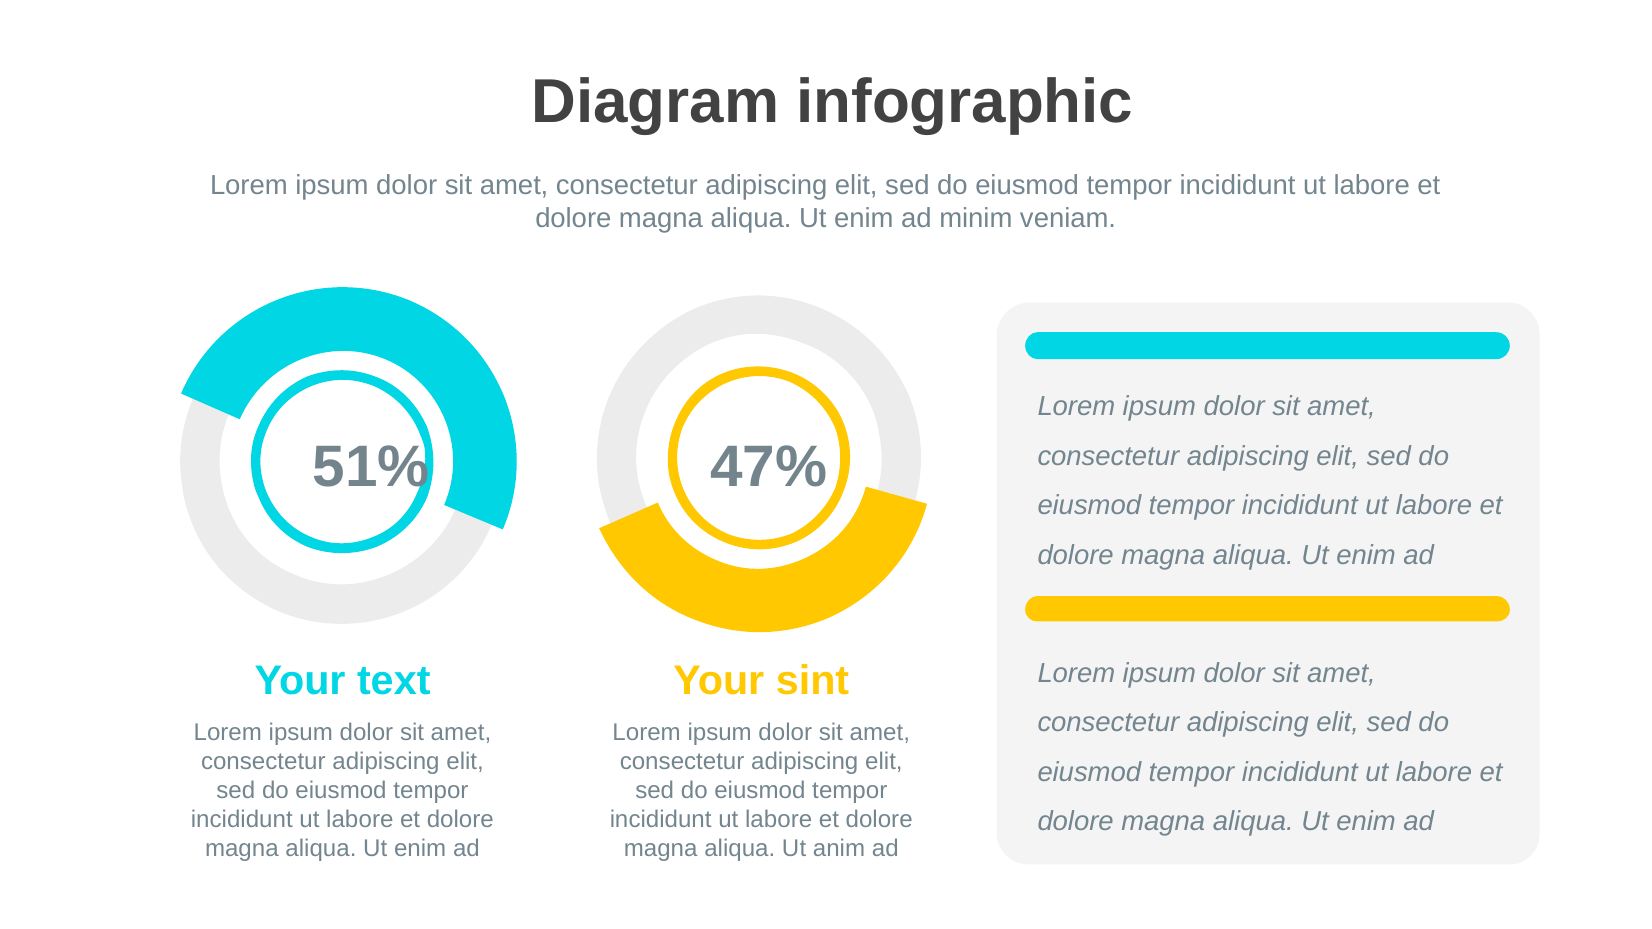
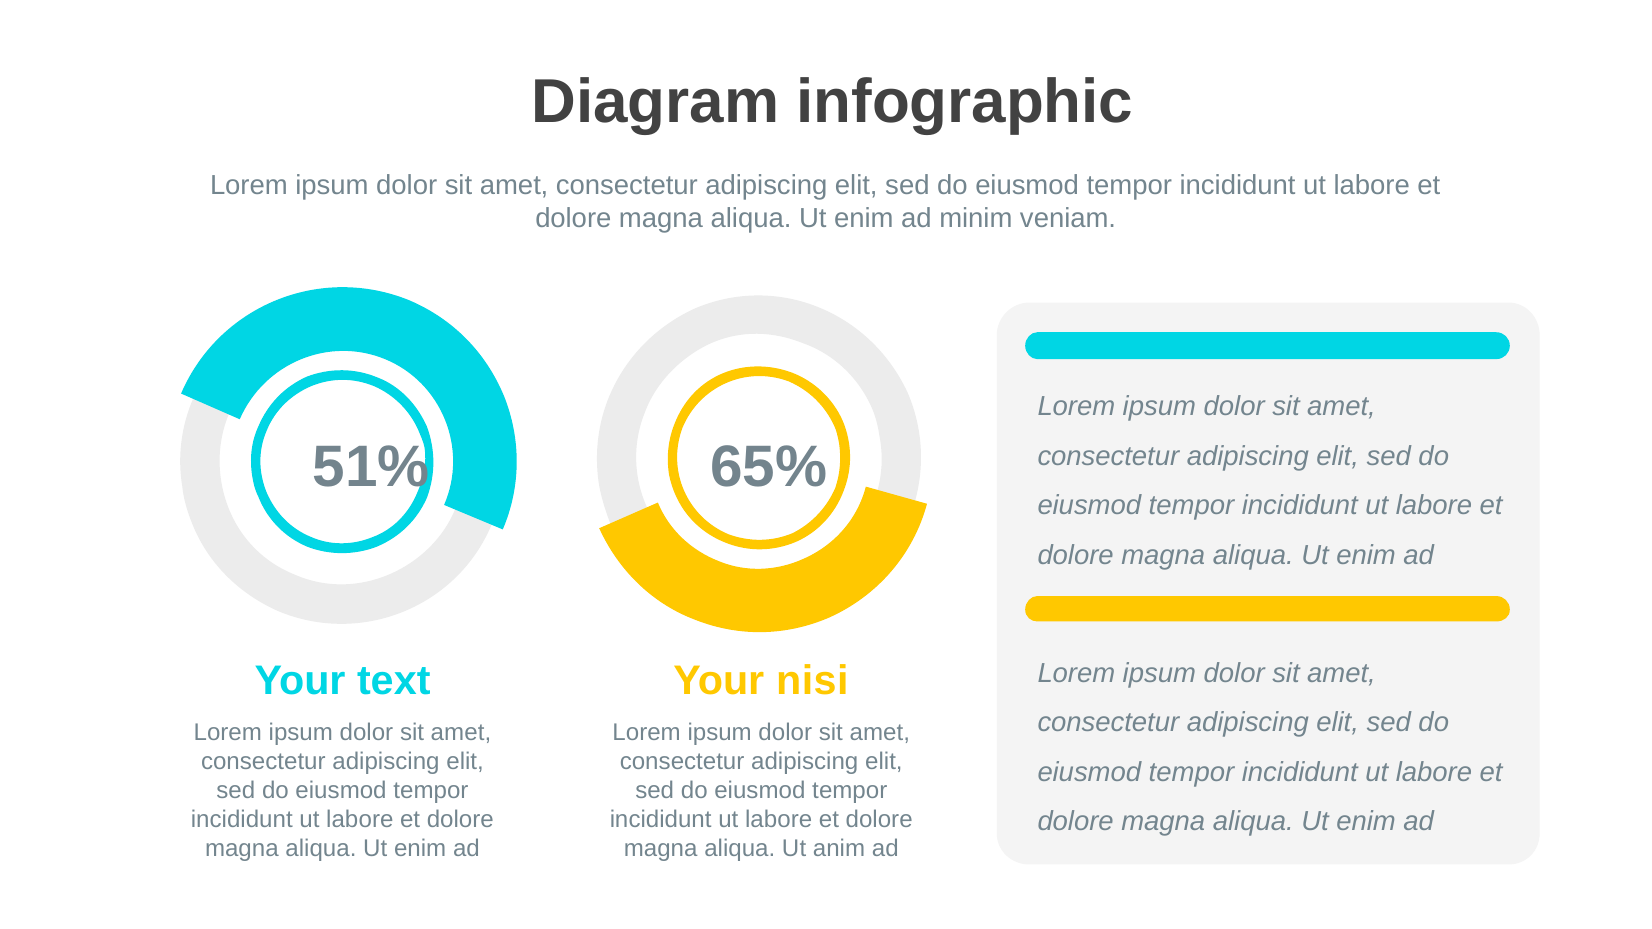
47%: 47% -> 65% (769, 467)
sint: sint -> nisi (812, 681)
